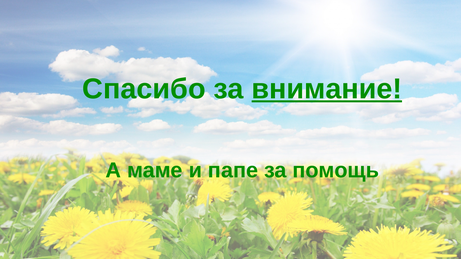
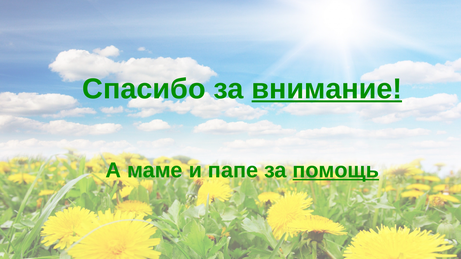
помощь underline: none -> present (336, 171)
